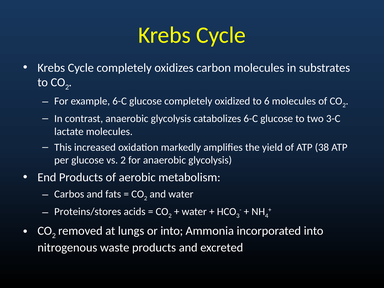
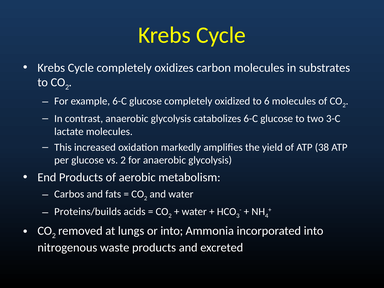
Proteins/stores: Proteins/stores -> Proteins/builds (88, 212)
